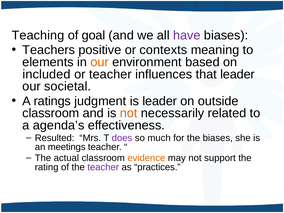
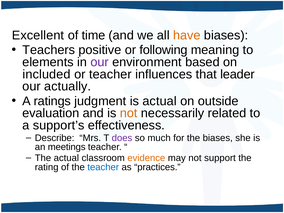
Teaching: Teaching -> Excellent (38, 35)
goal: goal -> time (94, 35)
have colour: purple -> orange (187, 35)
contexts: contexts -> following (163, 50)
our colour: orange -> purple (100, 62)
societal: societal -> actually (68, 86)
is leader: leader -> actual (160, 101)
classroom: classroom -> evaluation (51, 113)
agenda’s: agenda’s -> support’s (59, 125)
Resulted: Resulted -> Describe (55, 138)
teacher colour: purple -> blue (103, 167)
